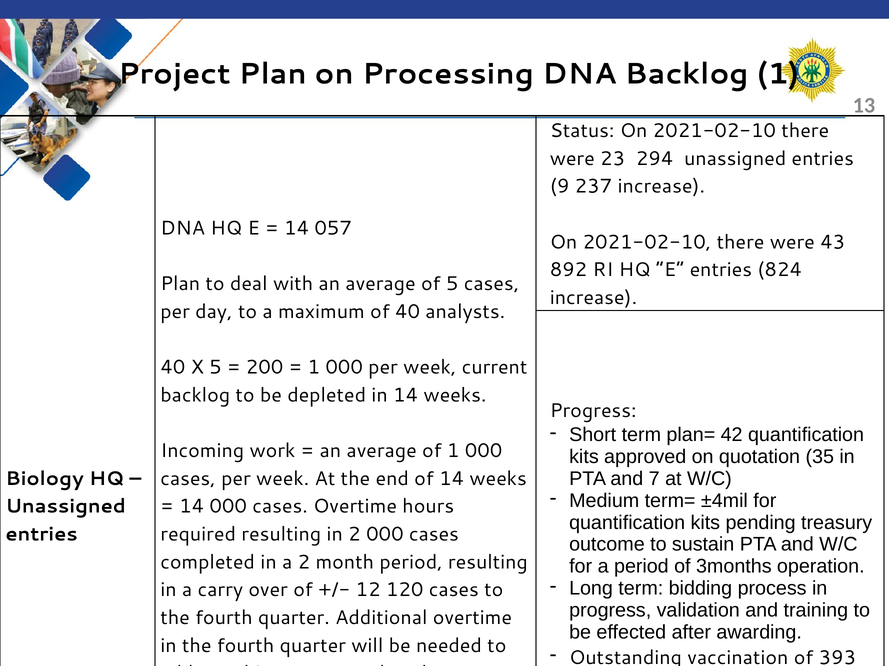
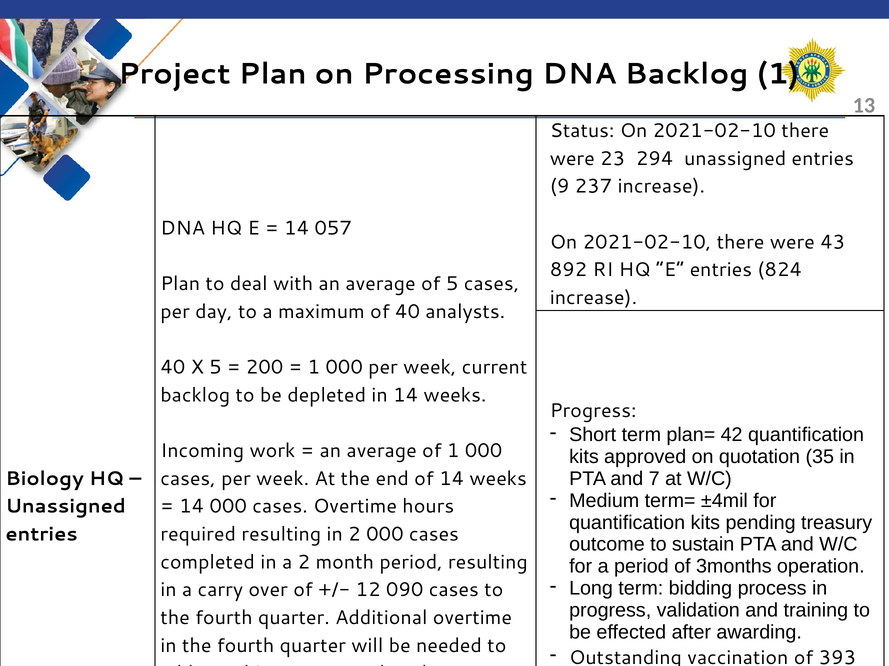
120: 120 -> 090 (405, 591)
